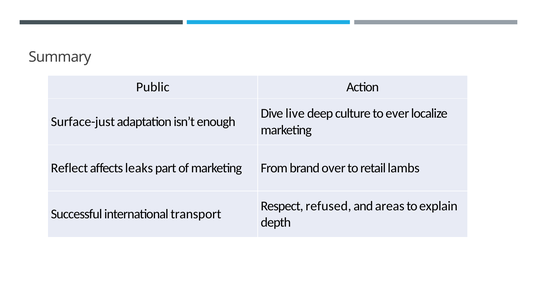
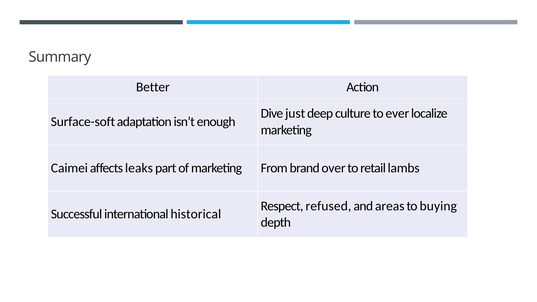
Public: Public -> Better (153, 87)
live: live -> just (295, 114)
Surface-just: Surface-just -> Surface-soft (83, 122)
Reflect: Reflect -> Caimei (69, 168)
explain: explain -> buying (438, 206)
transport: transport -> historical (196, 214)
